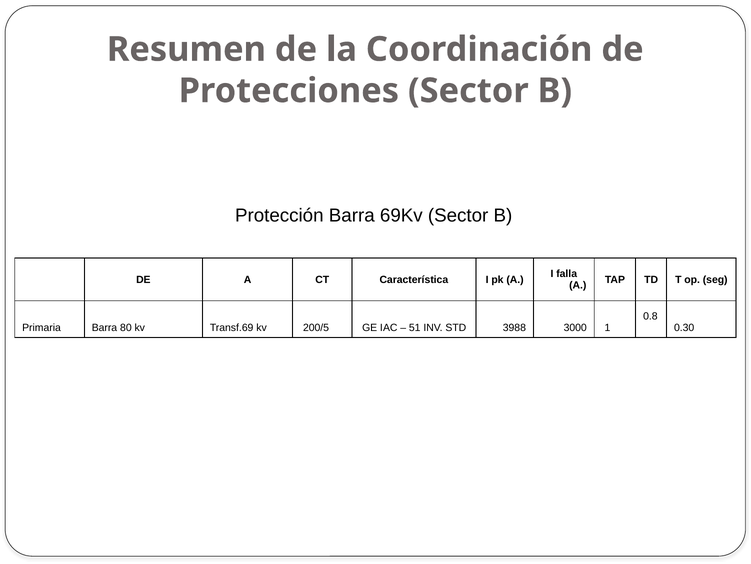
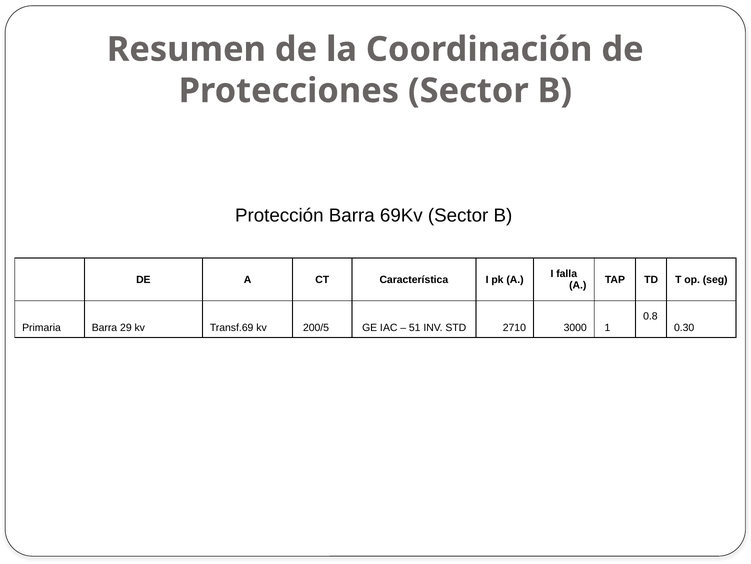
80: 80 -> 29 (126, 328)
3988: 3988 -> 2710 (514, 328)
